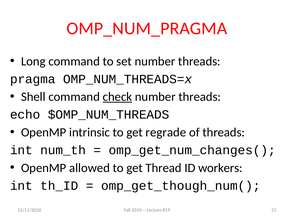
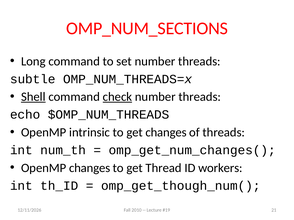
OMP_NUM_PRAGMA: OMP_NUM_PRAGMA -> OMP_NUM_SECTIONS (147, 28)
pragma: pragma -> subtle (33, 79)
Shell underline: none -> present (33, 97)
get regrade: regrade -> changes (166, 133)
OpenMP allowed: allowed -> changes (90, 168)
